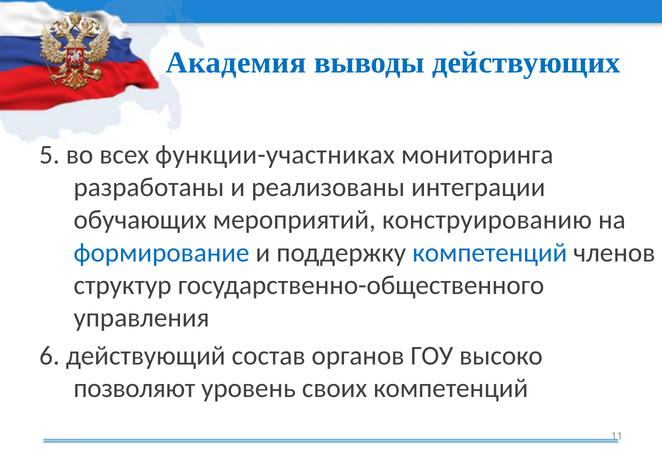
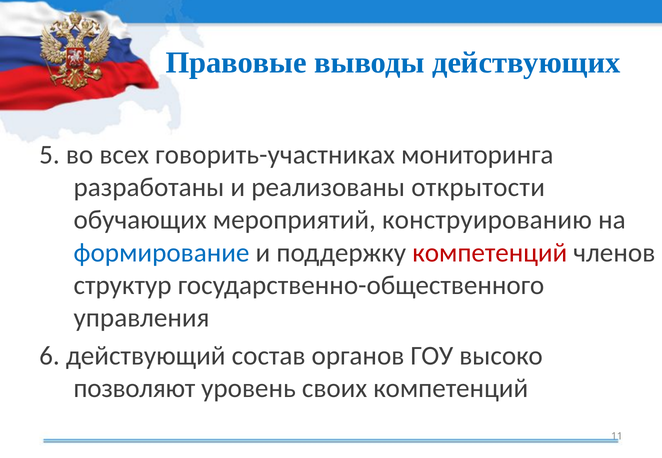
Академия: Академия -> Правовые (236, 63)
функции-участниках: функции-участниках -> говорить-участниках (275, 155)
интеграции: интеграции -> открытости (478, 188)
компетенций colour: blue -> red (490, 253)
